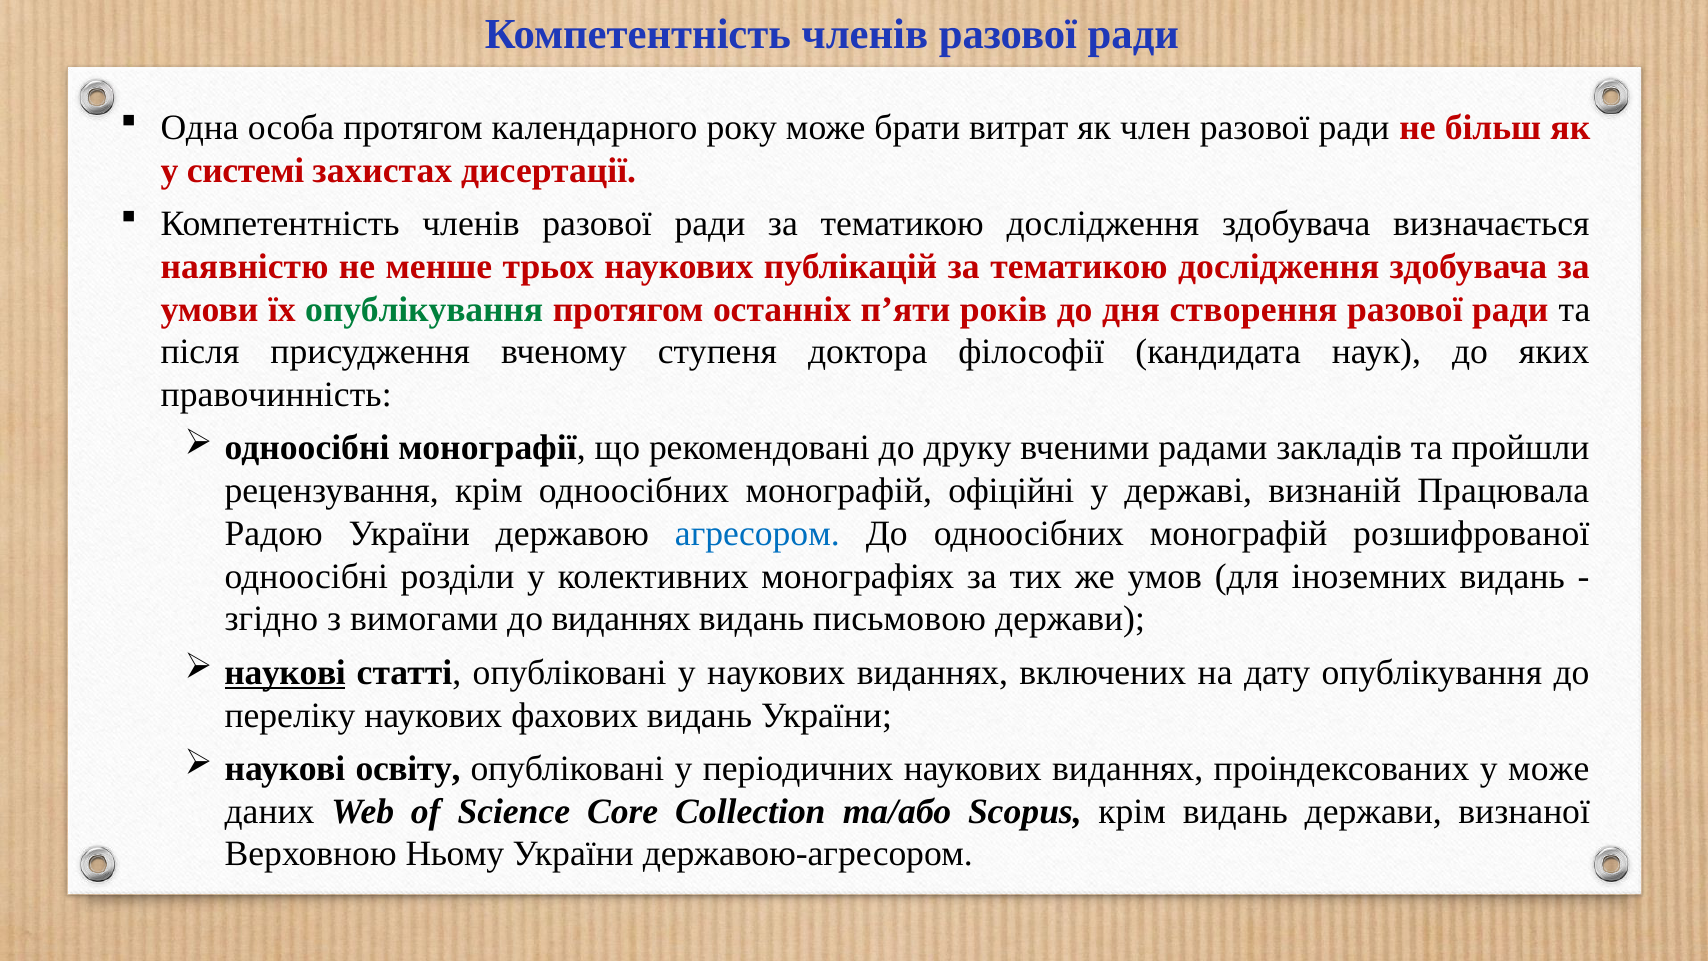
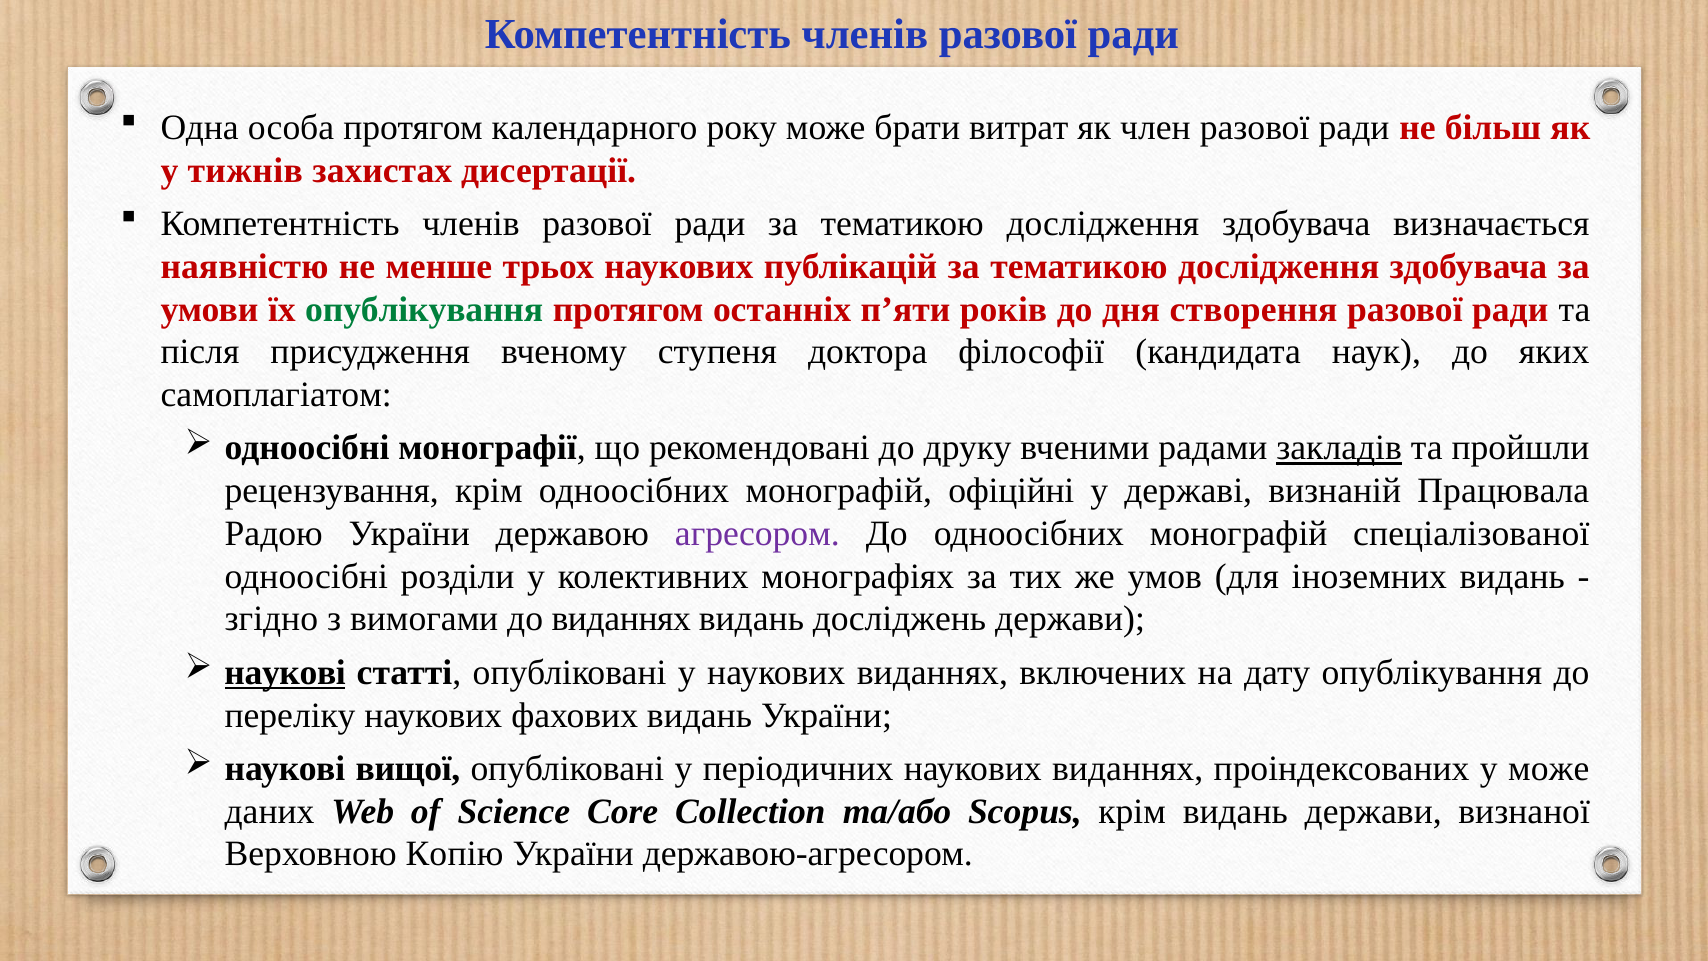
системі: системі -> тижнів (245, 170)
правочинність: правочинність -> самоплагіатом (276, 395)
закладів underline: none -> present (1339, 448)
агресором colour: blue -> purple (757, 534)
розшифрованої: розшифрованої -> спеціалізованої (1471, 534)
письмовою: письмовою -> досліджень (899, 619)
освіту: освіту -> вищої (408, 768)
Ньому: Ньому -> Копію (455, 854)
